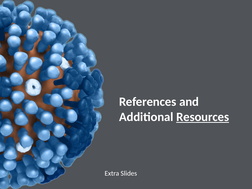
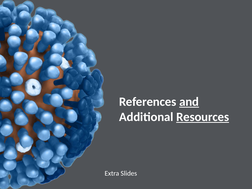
and underline: none -> present (189, 102)
